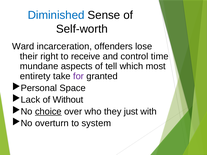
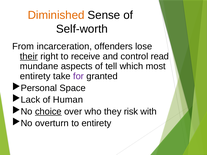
Diminished colour: blue -> orange (56, 15)
Ward: Ward -> From (23, 47)
their underline: none -> present (29, 56)
time: time -> read (160, 56)
Without: Without -> Human (68, 100)
just: just -> risk (131, 112)
to system: system -> entirety (96, 123)
